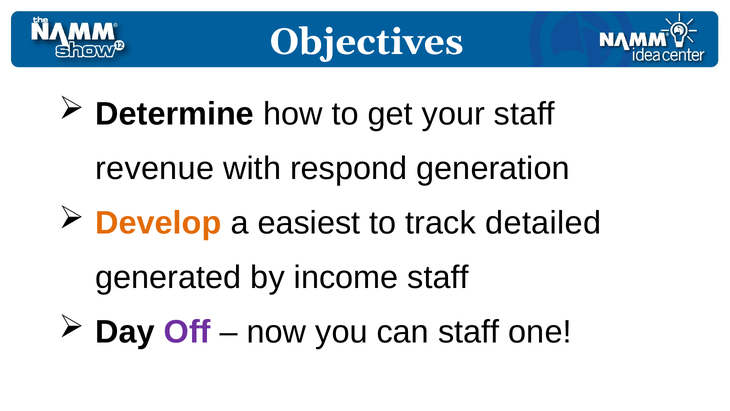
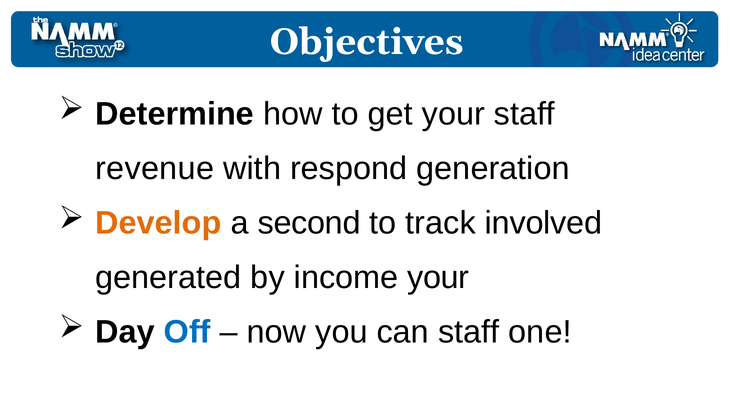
easiest: easiest -> second (309, 223)
detailed: detailed -> involved (544, 223)
income staff: staff -> your (438, 277)
Off colour: purple -> blue (187, 332)
